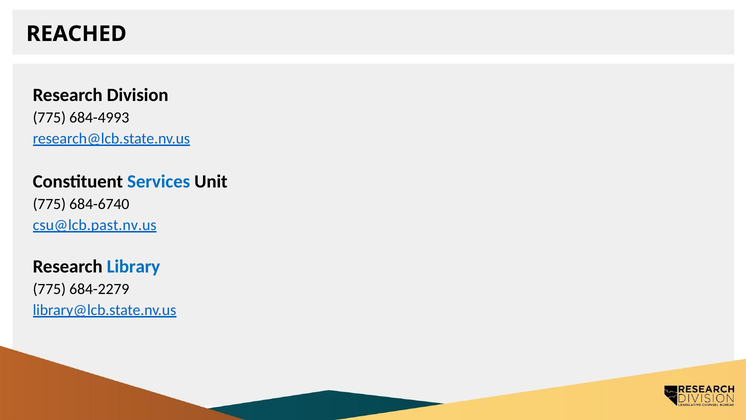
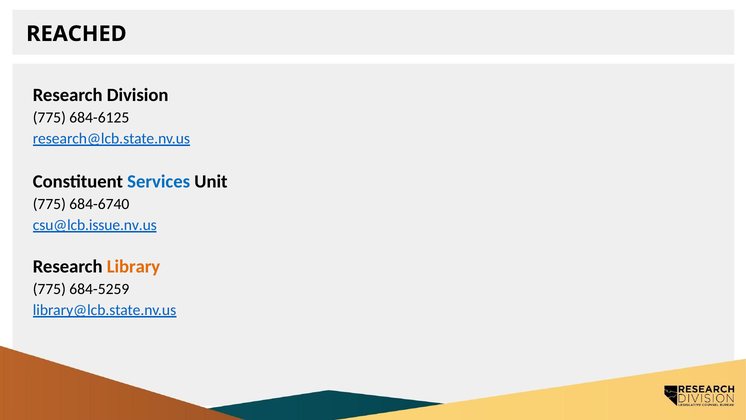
684-4993: 684-4993 -> 684-6125 (99, 118)
csu@lcb.past.nv.us: csu@lcb.past.nv.us -> csu@lcb.issue.nv.us (95, 225)
Library colour: blue -> orange (133, 266)
684-2279: 684-2279 -> 684-5259 (99, 289)
